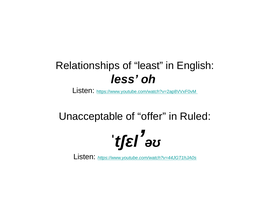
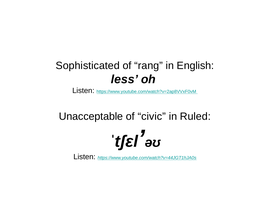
Relationships: Relationships -> Sophisticated (88, 65)
least: least -> rang (149, 65)
offer: offer -> civic (152, 116)
